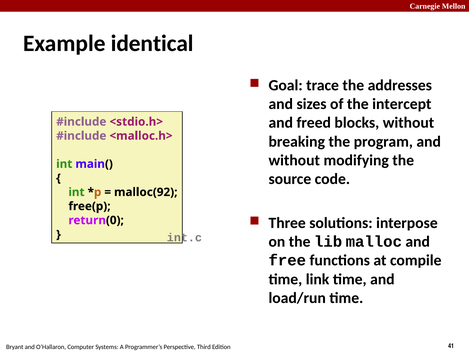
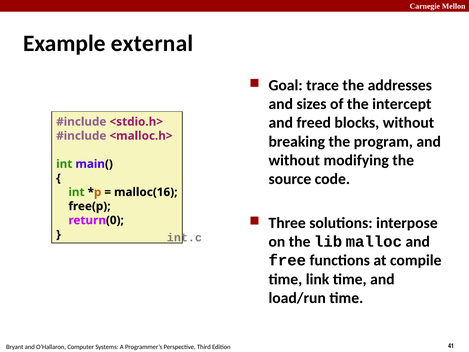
identical: identical -> external (152, 44)
malloc(92: malloc(92 -> malloc(16 (146, 192)
